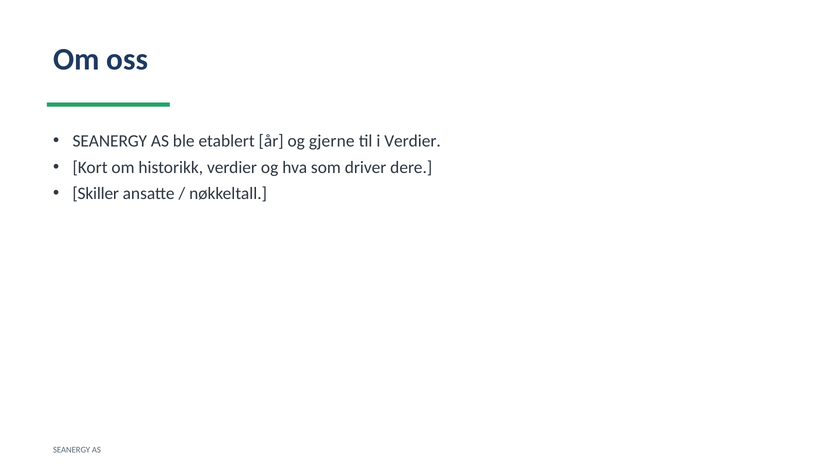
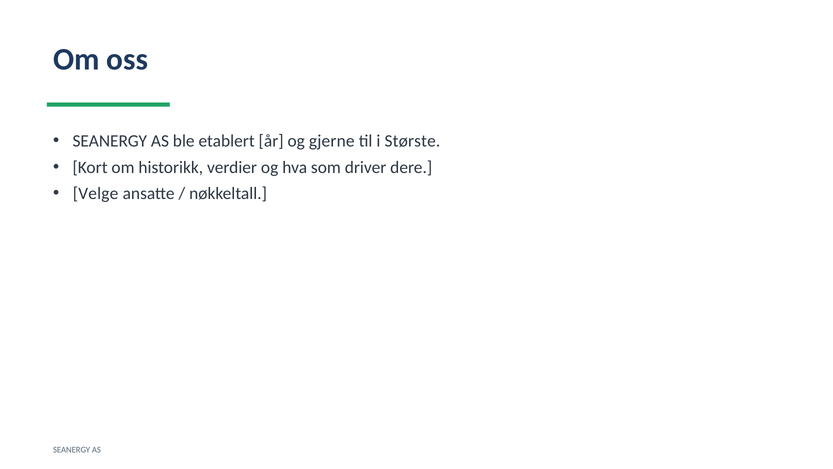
i Verdier: Verdier -> Største (412, 141)
Skiller: Skiller -> Velge (96, 193)
